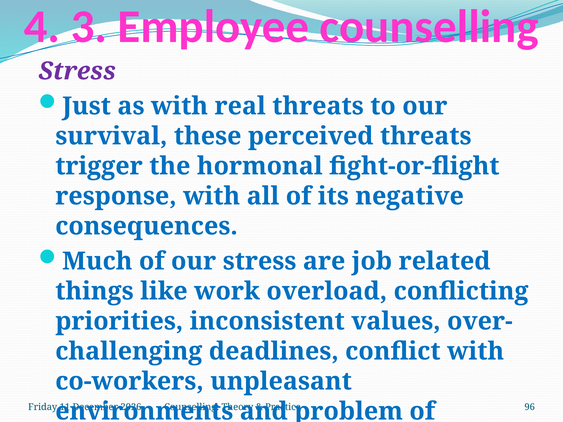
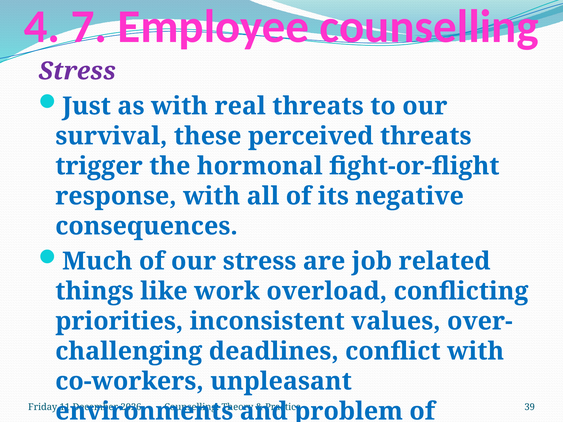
3: 3 -> 7 (89, 27)
96: 96 -> 39 (530, 407)
